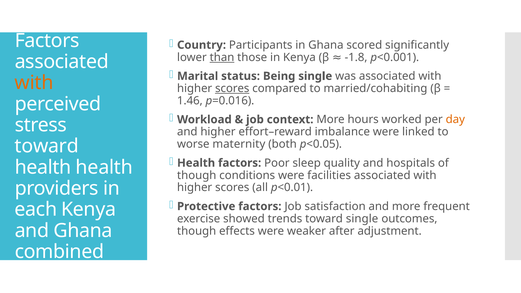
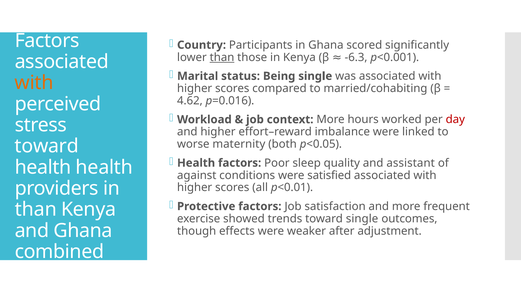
-1.8: -1.8 -> -6.3 (356, 57)
scores underline: present -> none (232, 88)
1.46: 1.46 -> 4.62 (190, 101)
day colour: orange -> red (455, 120)
hospitals: hospitals -> assistant (411, 163)
though: though -> against (197, 175)
facilities: facilities -> satisfied (329, 175)
each: each -> than (36, 210)
